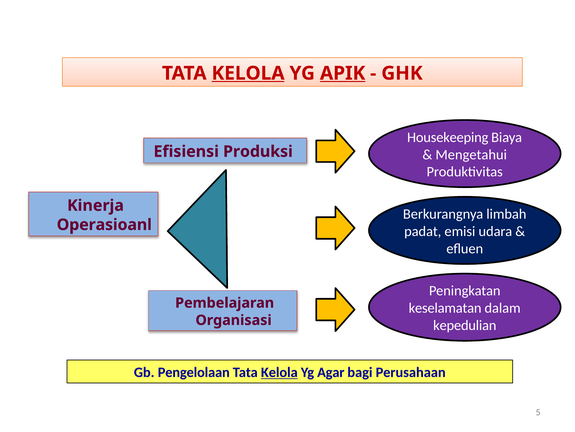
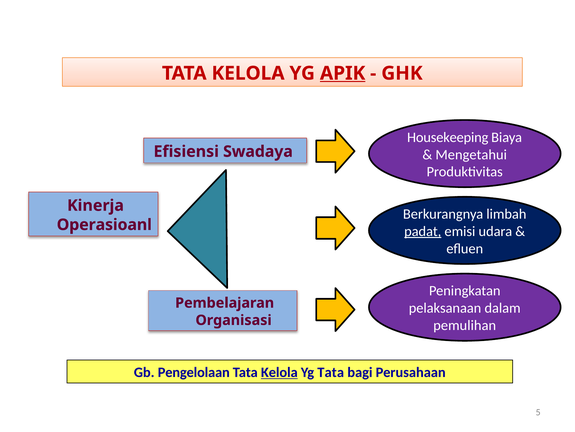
KELOLA underline: present -> none (248, 73)
Produksi: Produksi -> Swadaya (258, 151)
padat underline: none -> present (423, 231)
keselamatan: keselamatan -> pelaksanaan (445, 308)
kepedulian: kepedulian -> pemulihan (465, 325)
Yg Agar: Agar -> Tata (331, 372)
